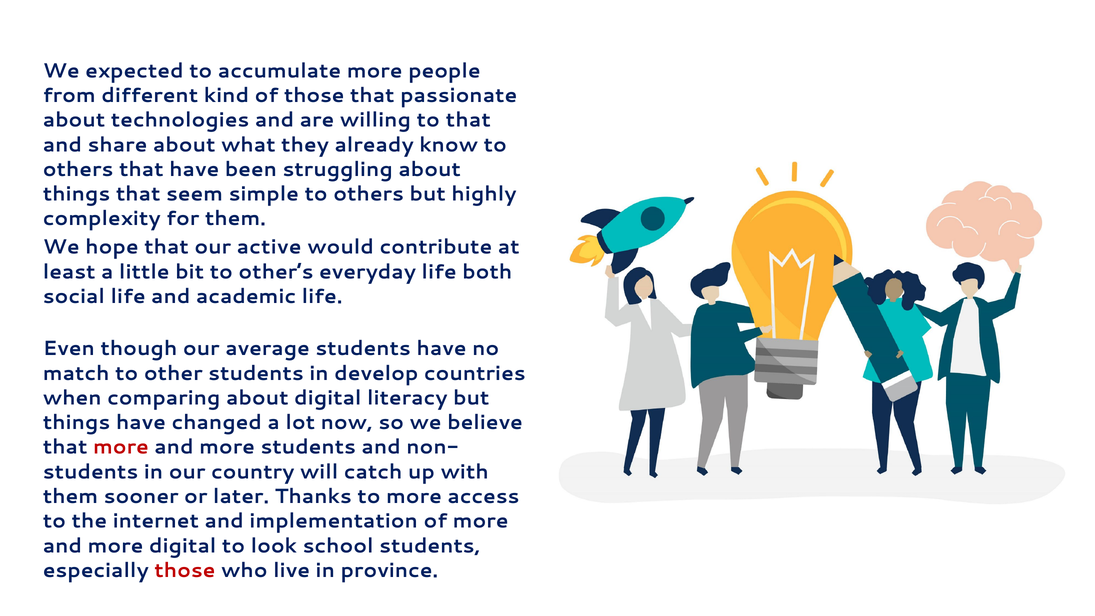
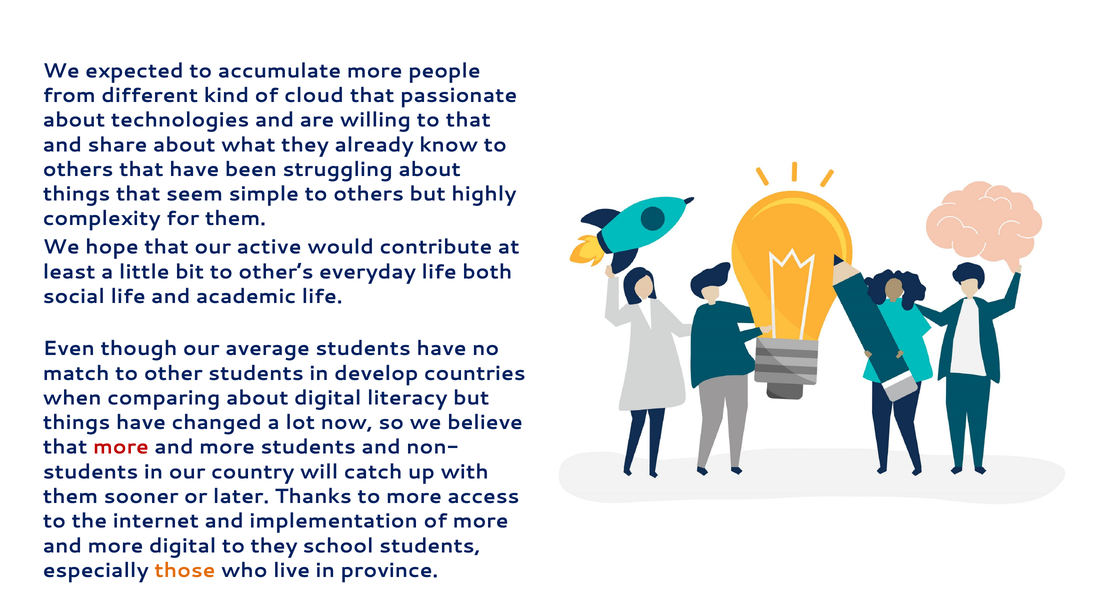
of those: those -> cloud (314, 95)
to look: look -> they (274, 546)
those colour: red -> orange (185, 570)
